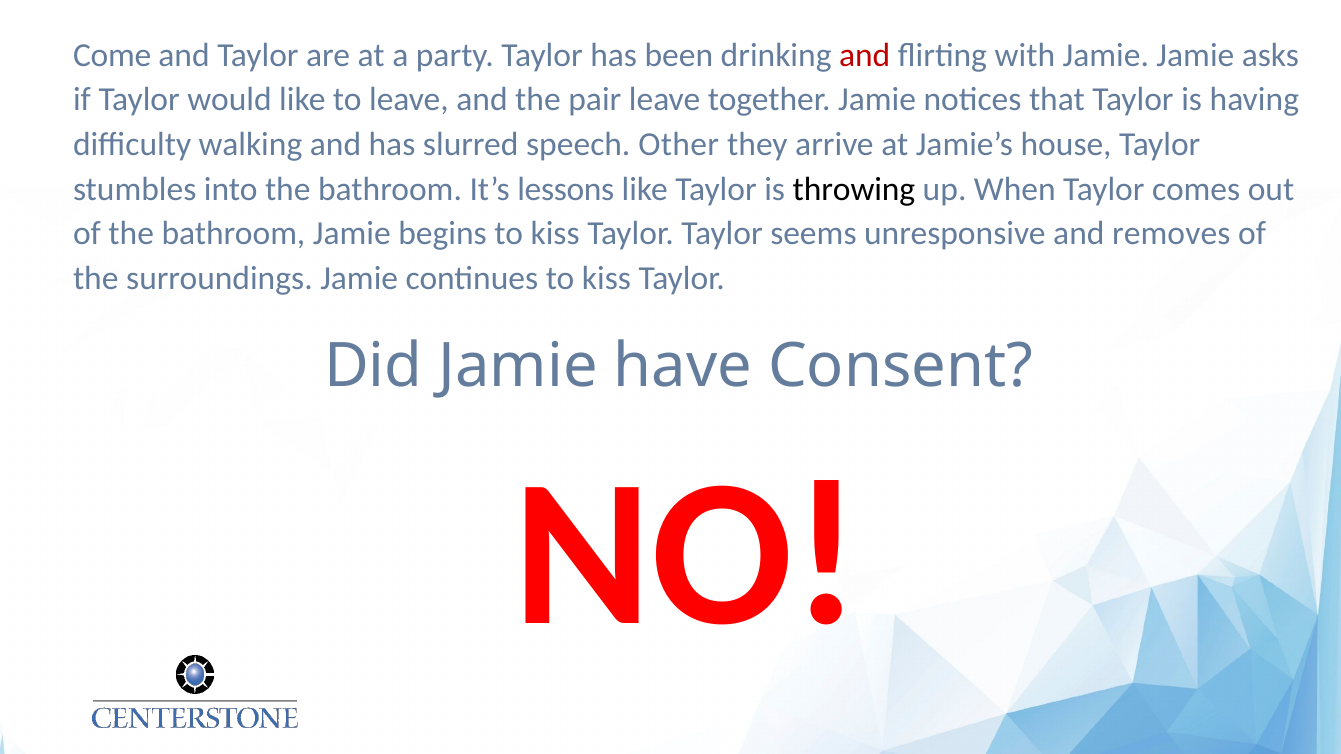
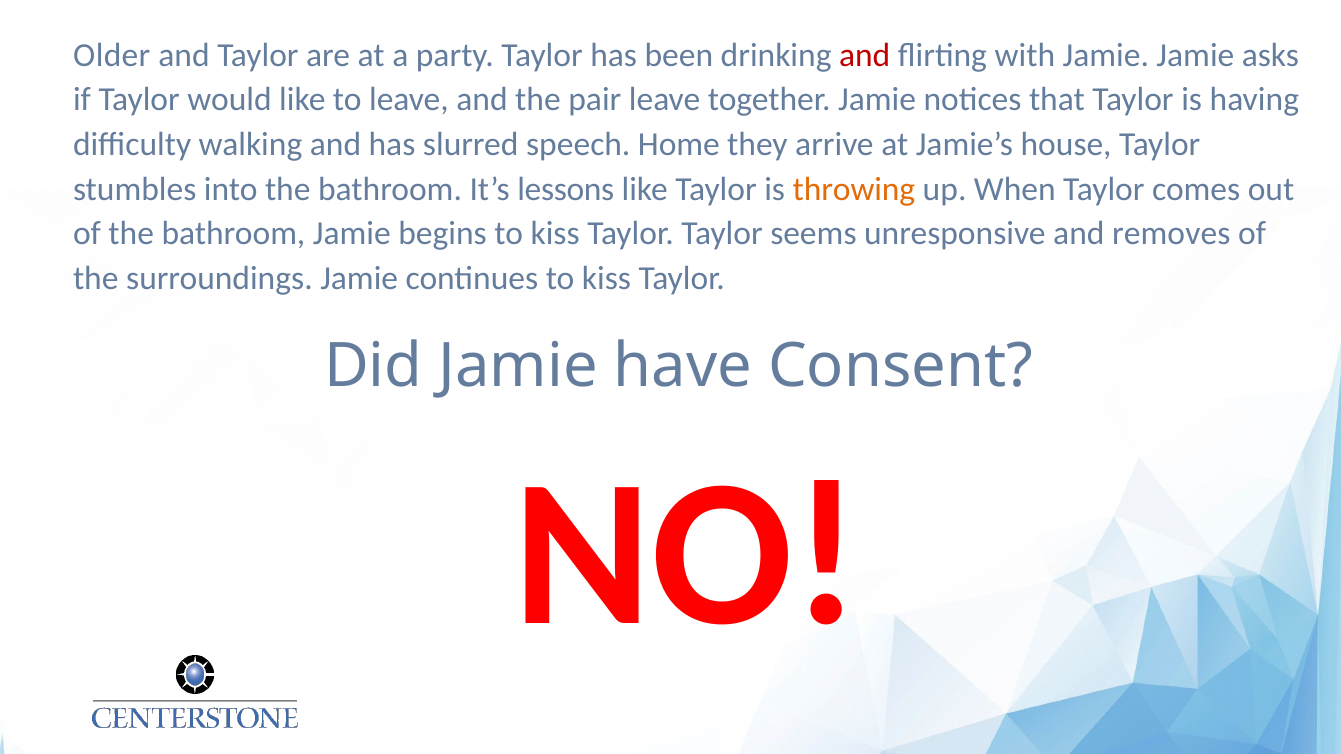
Come: Come -> Older (112, 55)
Other: Other -> Home (679, 144)
throwing colour: black -> orange (854, 189)
